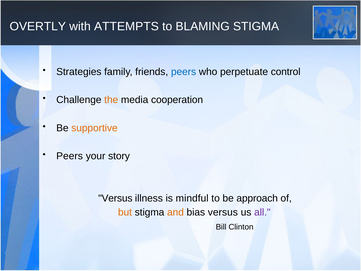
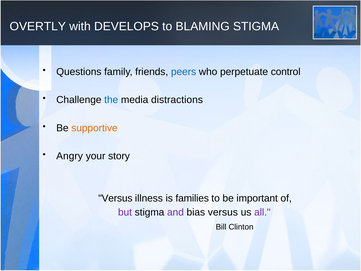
ATTEMPTS: ATTEMPTS -> DEVELOPS (126, 26)
Strategies: Strategies -> Questions (79, 72)
the colour: orange -> blue (111, 100)
cooperation: cooperation -> distractions (177, 100)
Peers: Peers -> Angry (70, 156)
mindful: mindful -> families (192, 198)
approach: approach -> important (257, 198)
but colour: orange -> purple (125, 212)
and colour: orange -> purple (175, 212)
